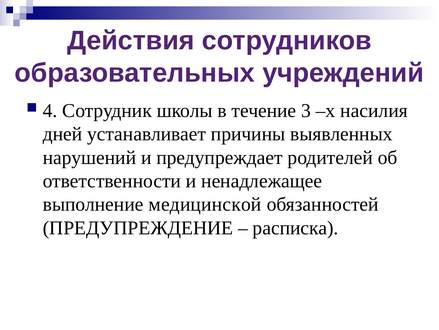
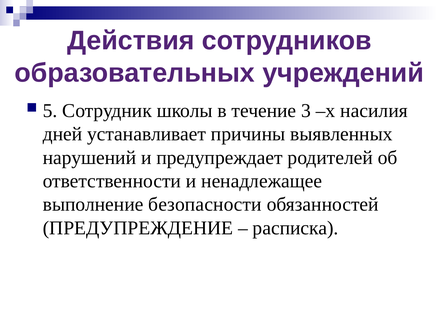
4: 4 -> 5 (50, 110)
медицинской: медицинской -> безопасности (205, 204)
